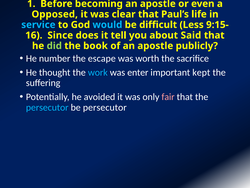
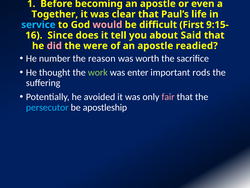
Opposed: Opposed -> Together (55, 14)
would colour: light blue -> pink (107, 25)
Less: Less -> First (192, 25)
did colour: light green -> pink (54, 46)
book: book -> were (96, 46)
publicly: publicly -> readied (197, 46)
escape: escape -> reason (102, 58)
work colour: light blue -> light green (98, 72)
kept: kept -> rods (201, 72)
be persecutor: persecutor -> apostleship (105, 107)
